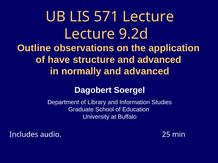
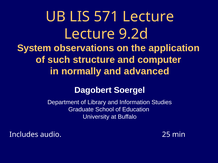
Outline: Outline -> System (34, 48)
have: have -> such (59, 60)
structure and advanced: advanced -> computer (159, 60)
